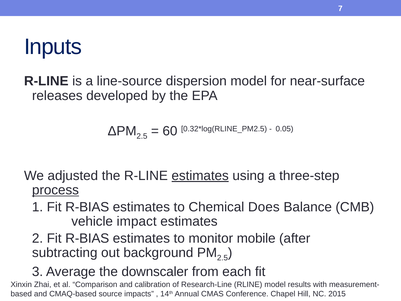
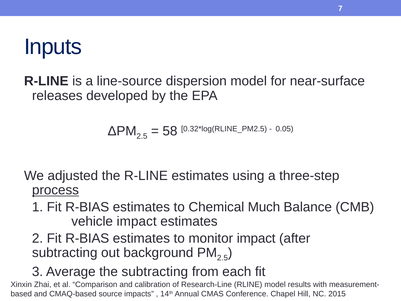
60: 60 -> 58 (170, 131)
estimates underline: present -> none (200, 176)
Does: Does -> Much (264, 207)
monitor mobile: mobile -> impact (256, 238)
the downscaler: downscaler -> subtracting (155, 271)
